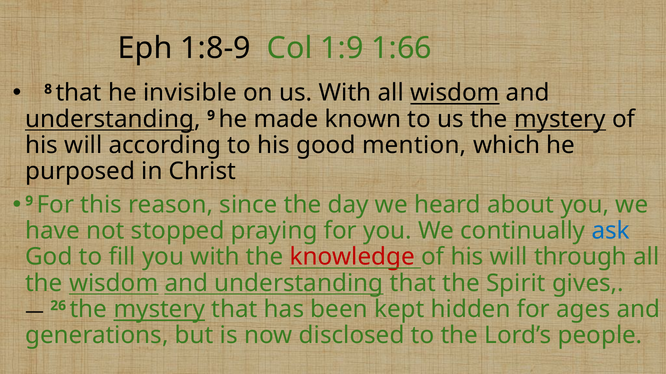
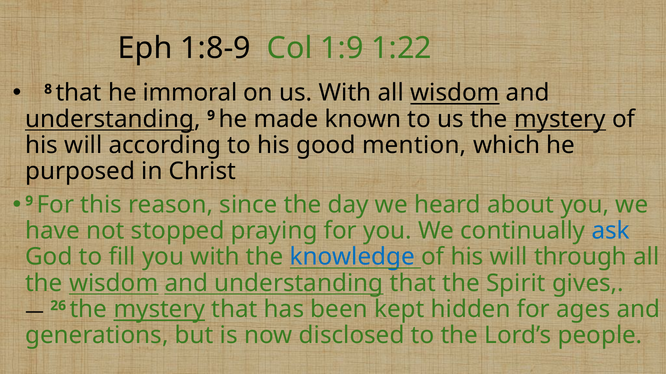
1:66: 1:66 -> 1:22 (402, 48)
invisible: invisible -> immoral (190, 93)
knowledge colour: red -> blue (352, 257)
